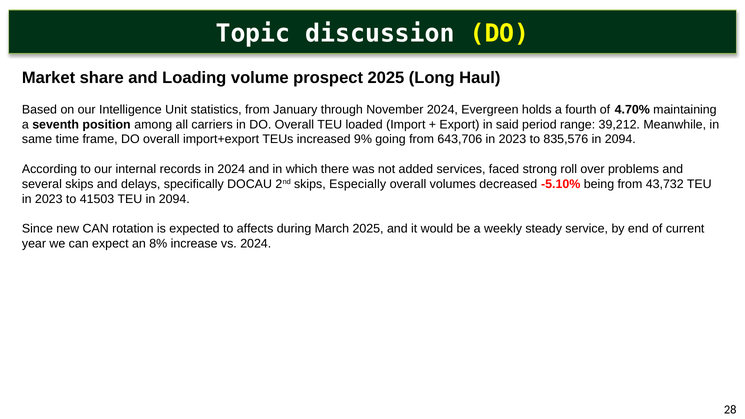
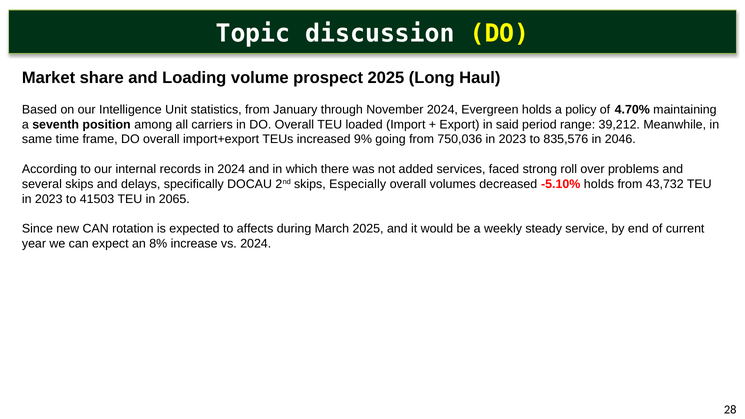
fourth: fourth -> policy (581, 110)
643,706: 643,706 -> 750,036 (460, 139)
835,576 in 2094: 2094 -> 2046 (620, 139)
-5.10% being: being -> holds (599, 184)
TEU in 2094: 2094 -> 2065 (174, 199)
